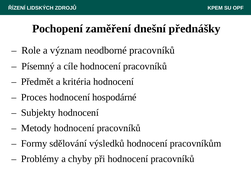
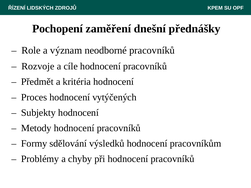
Písemný: Písemný -> Rozvoje (38, 66)
hospodárné: hospodárné -> vytýčených (114, 97)
